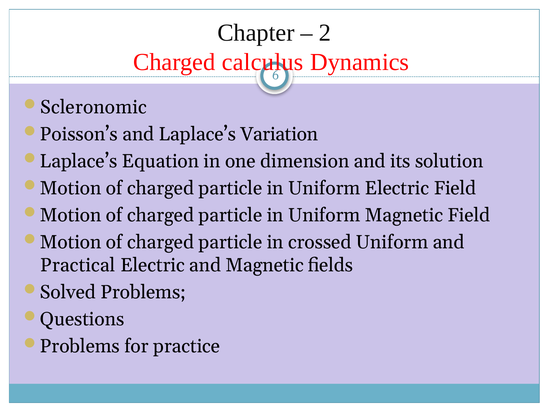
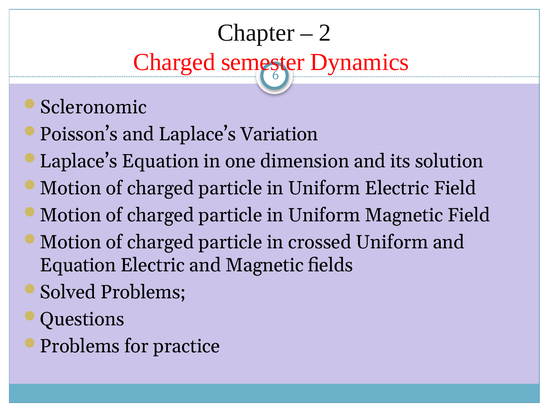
calculus: calculus -> semester (263, 62)
Practical: Practical -> Equation (78, 265)
